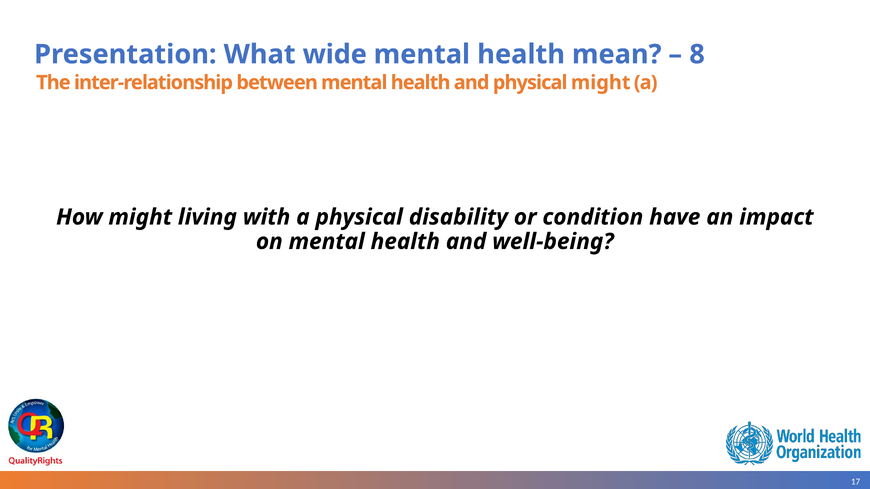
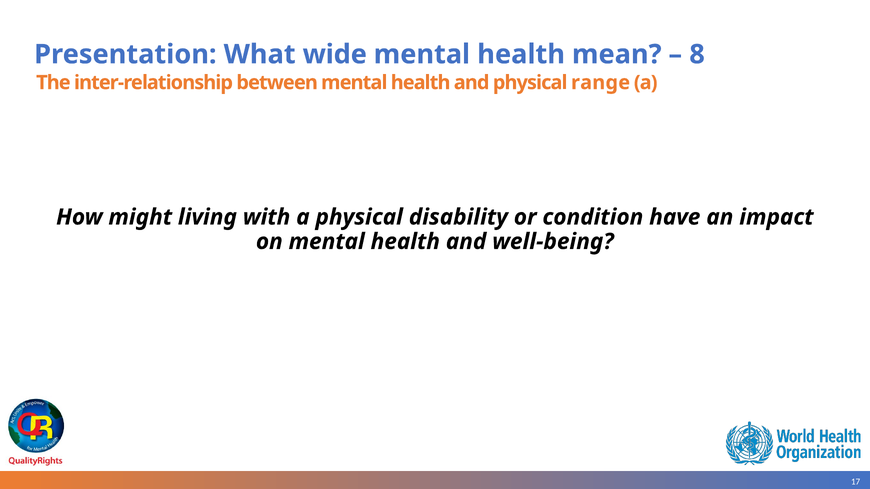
physical might: might -> range (601, 83)
